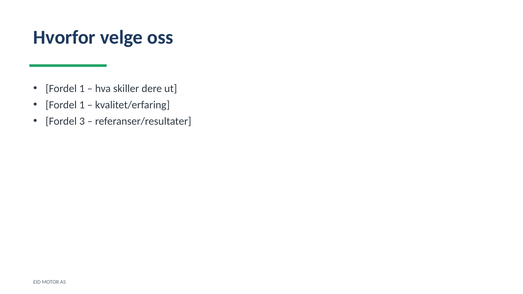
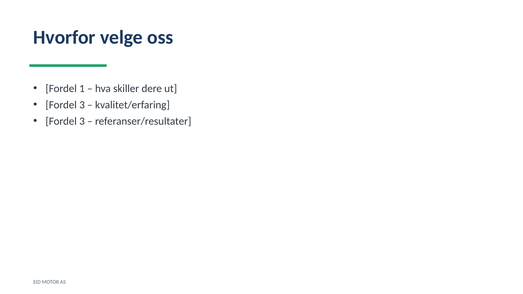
1: 1 -> 3 (82, 105)
